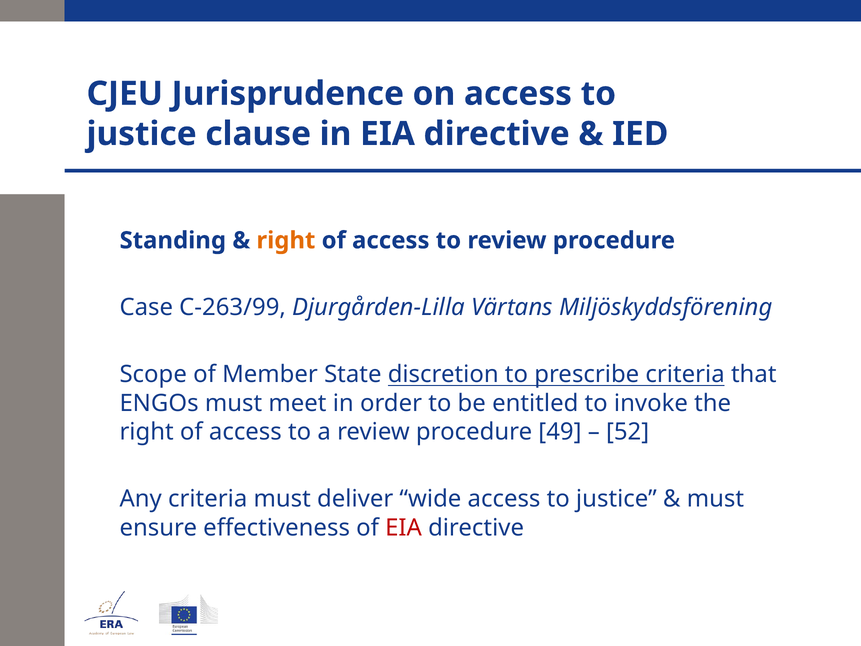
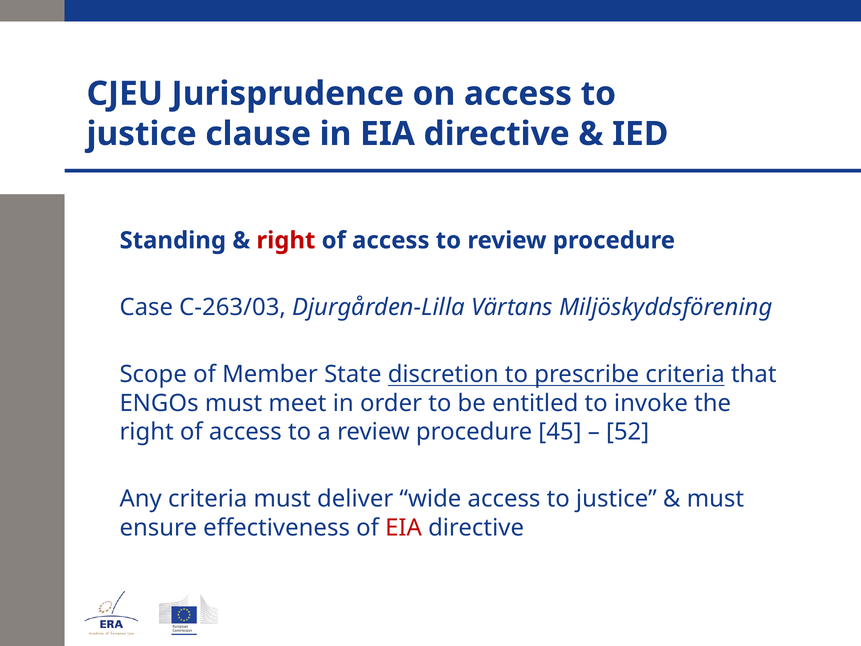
right colour: orange -> red (286, 240)
C-263/99: C-263/99 -> C-263/03 (233, 307)
49: 49 -> 45 (560, 432)
